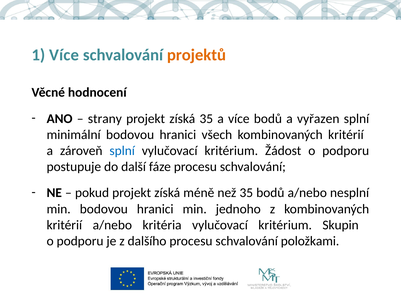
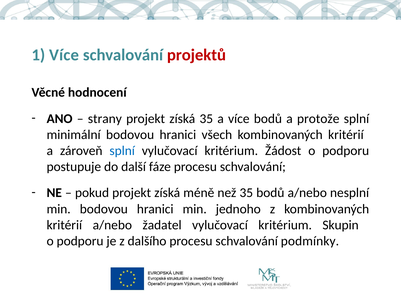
projektů colour: orange -> red (196, 55)
vyřazen: vyřazen -> protože (318, 119)
kritéria: kritéria -> žadatel (162, 225)
položkami: položkami -> podmínky (310, 241)
